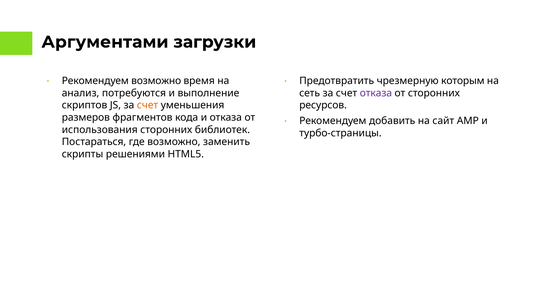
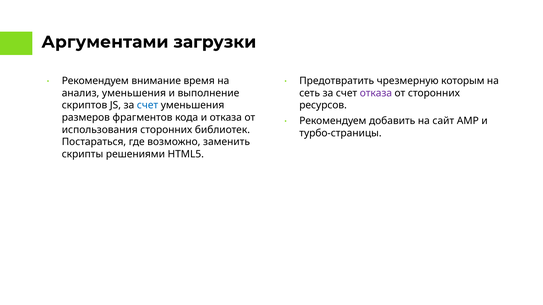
Рекомендуем возможно: возможно -> внимание (156, 81)
анализ потребуются: потребуются -> уменьшения (134, 93)
счет colour: orange -> blue (148, 105)
